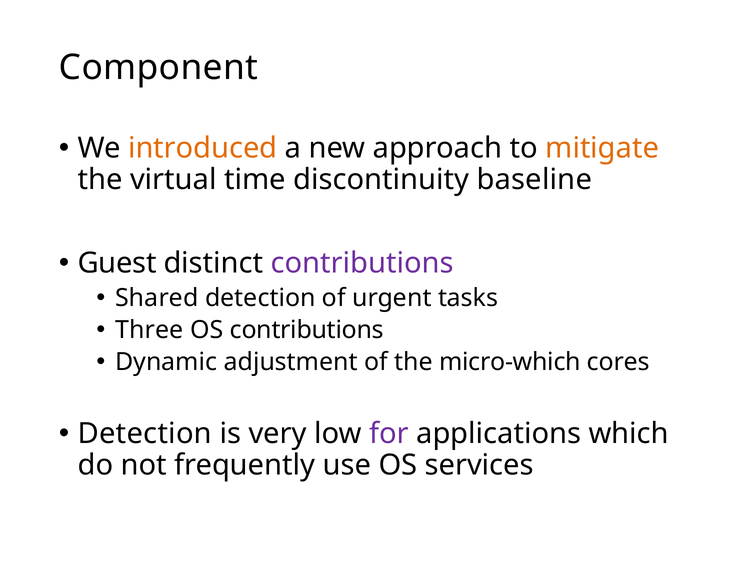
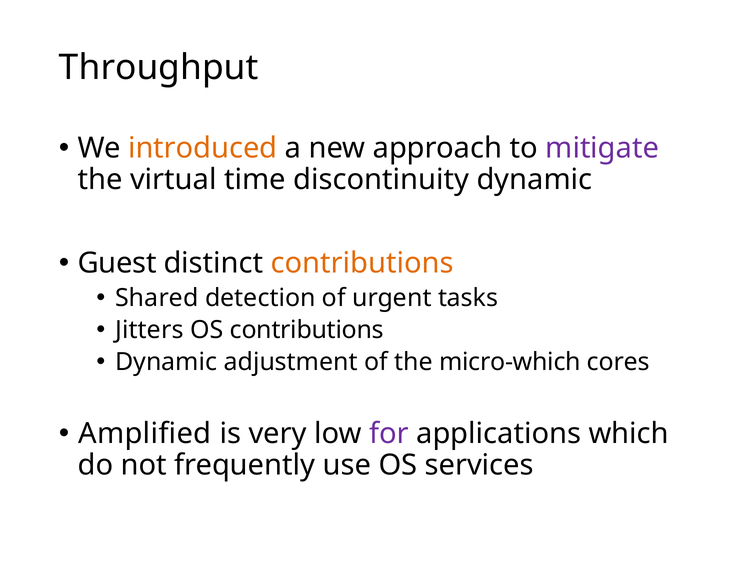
Component: Component -> Throughput (159, 67)
mitigate colour: orange -> purple (602, 148)
discontinuity baseline: baseline -> dynamic (534, 179)
contributions colour: purple -> orange (362, 263)
Three: Three -> Jitters (149, 330)
Detection: Detection -> Amplified (145, 434)
